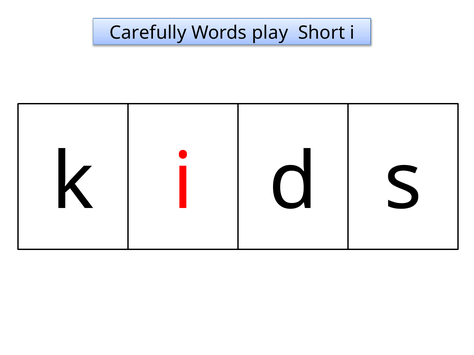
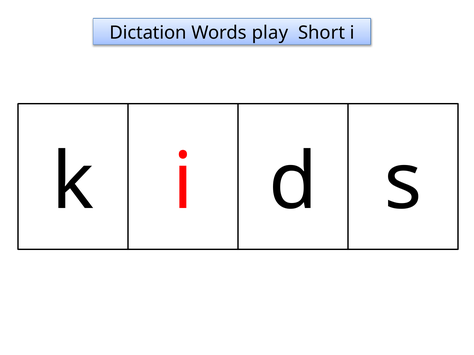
Carefully: Carefully -> Dictation (148, 33)
